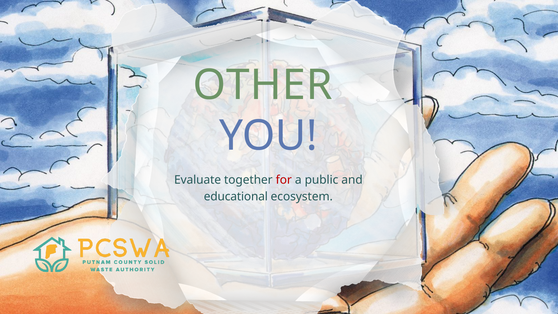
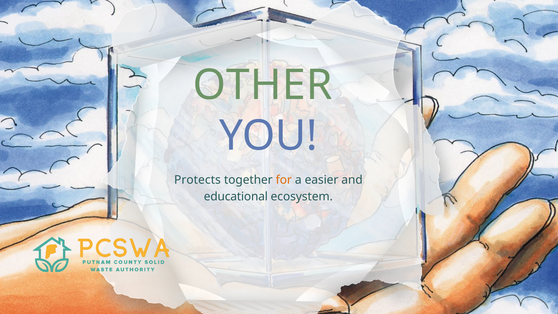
Evaluate: Evaluate -> Protects (197, 180)
for colour: red -> orange (284, 180)
public: public -> easier (322, 180)
